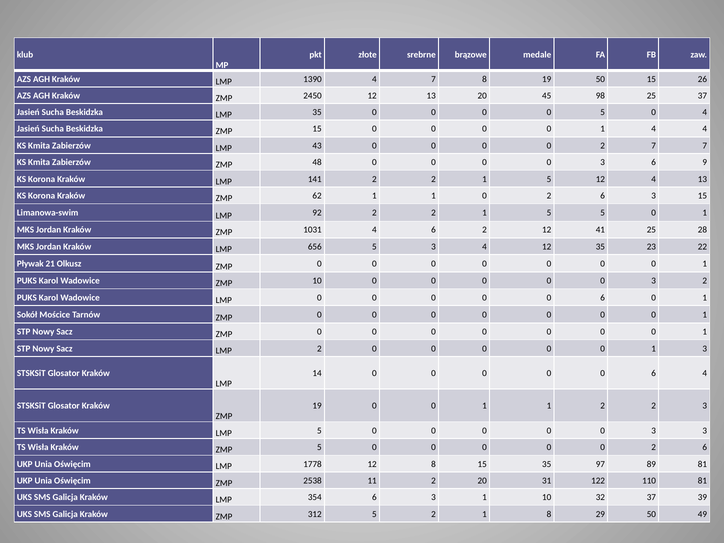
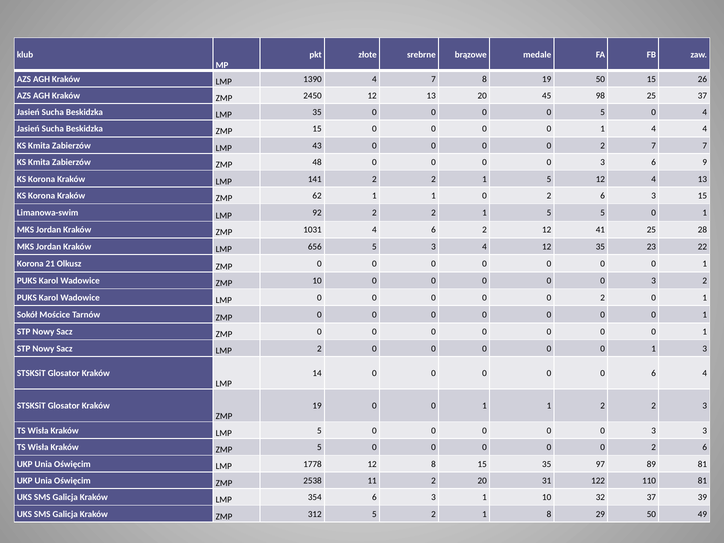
Pływak: Pływak -> Korona (30, 264)
6: 6 -> 2 (603, 298)
